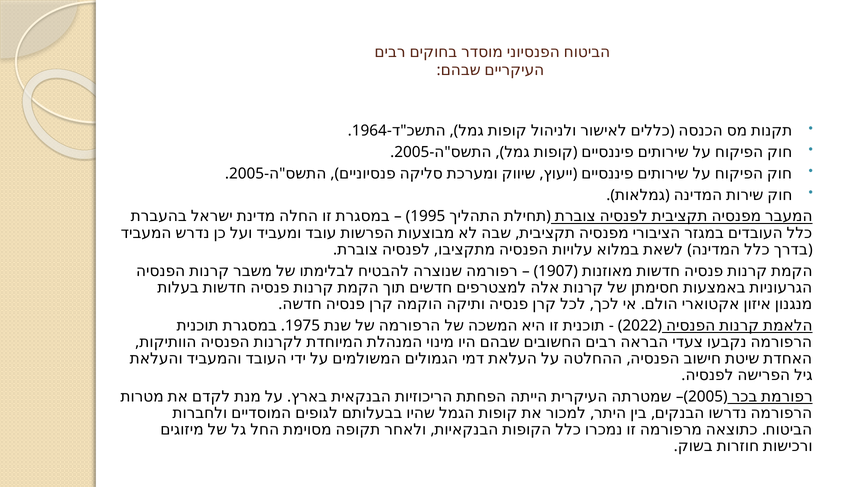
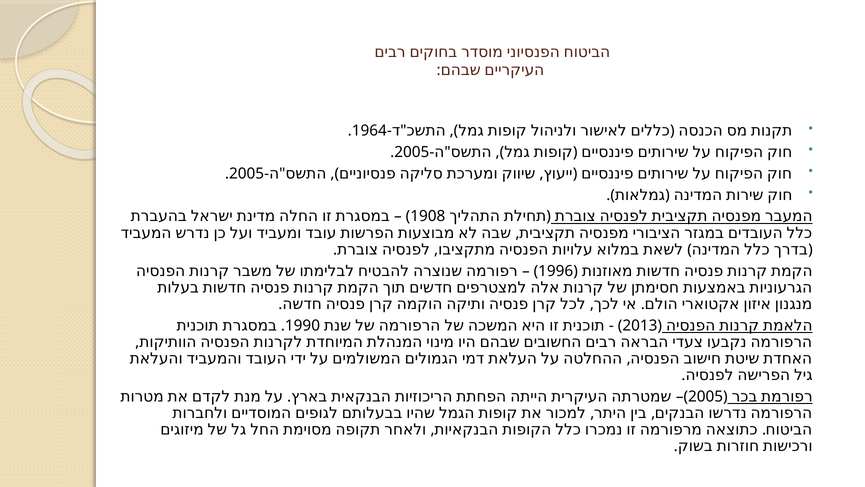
1995: 1995 -> 1908 (428, 216)
1907: 1907 -> 1996 (556, 271)
1975: 1975 -> 1990 (302, 325)
2022: 2022 -> 2013 (640, 325)
